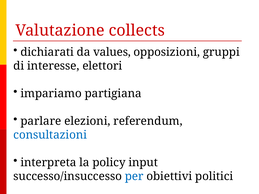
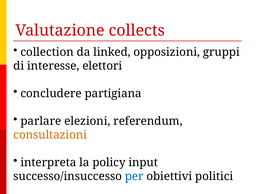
dichiarati: dichiarati -> collection (47, 52)
values: values -> linked (112, 52)
impariamo: impariamo -> concludere (51, 94)
consultazioni colour: blue -> orange (50, 135)
